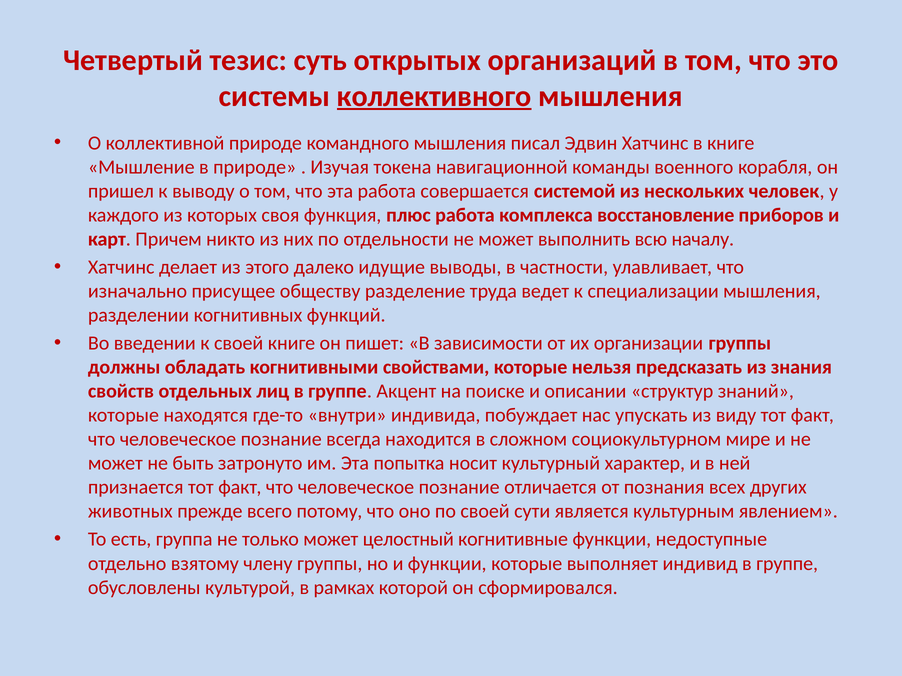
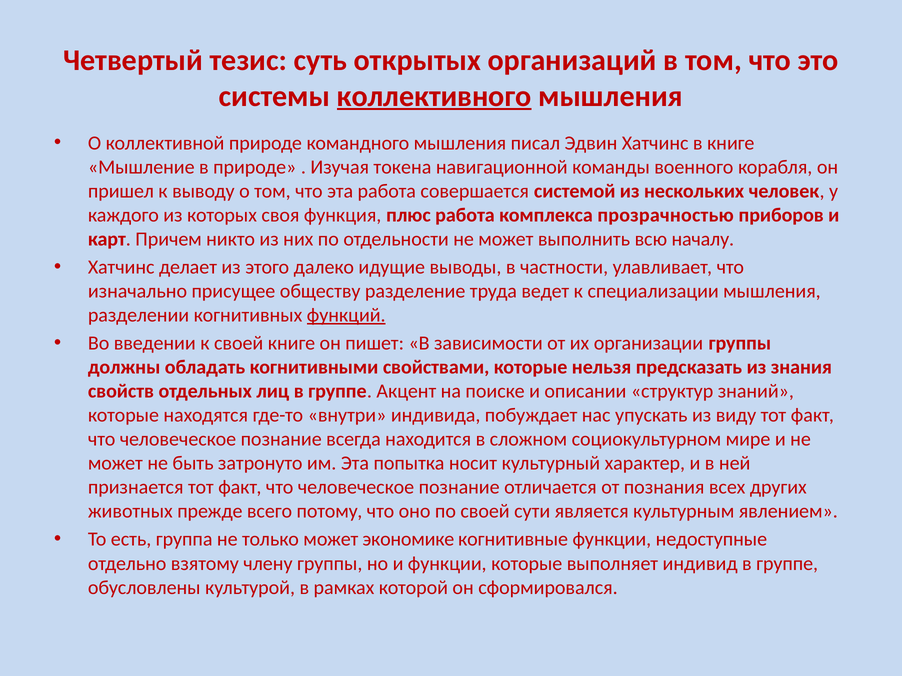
восстановление: восстановление -> прозрачностью (666, 215)
функций underline: none -> present (346, 315)
целостный: целостный -> экономике (408, 540)
